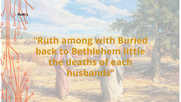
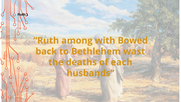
Buried: Buried -> Bowed (133, 40)
little: little -> wast (134, 51)
